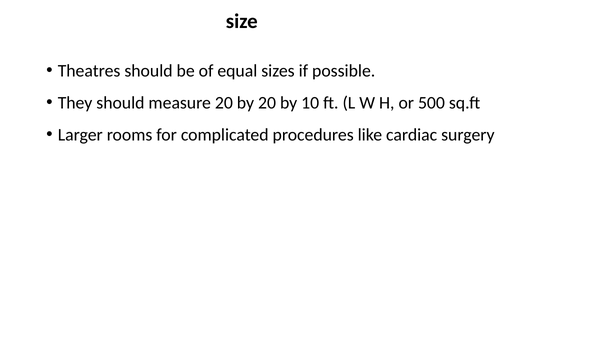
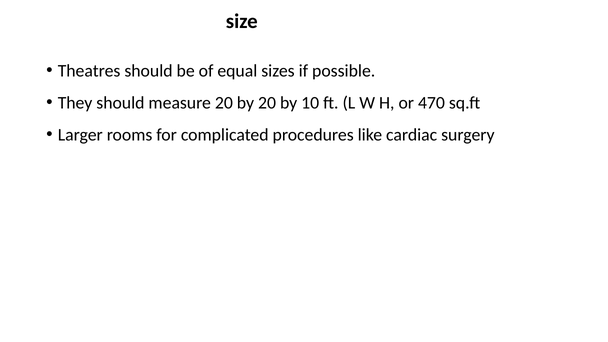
500: 500 -> 470 (431, 103)
